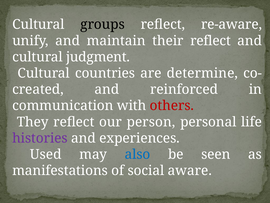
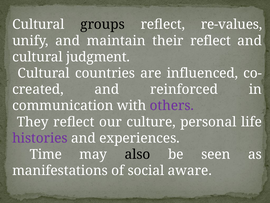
re-aware: re-aware -> re-values (232, 24)
determine: determine -> influenced (202, 73)
others colour: red -> purple (172, 105)
person: person -> culture (151, 122)
Used: Used -> Time (46, 154)
also colour: blue -> black (138, 154)
